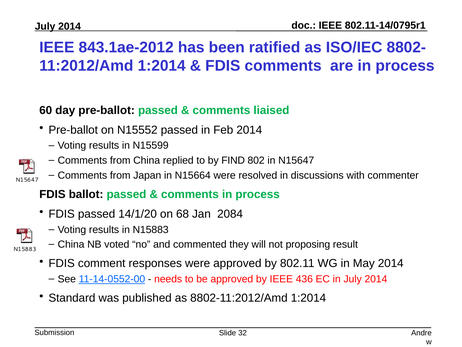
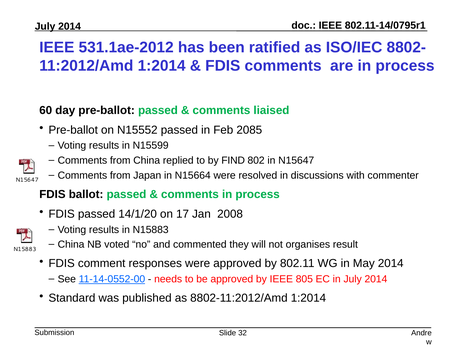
843.1ae-2012: 843.1ae-2012 -> 531.1ae-2012 (126, 47)
Feb 2014: 2014 -> 2085 (249, 130)
68: 68 -> 17 (183, 214)
2084: 2084 -> 2008 (230, 214)
proposing: proposing -> organises (308, 244)
436: 436 -> 805 (304, 279)
